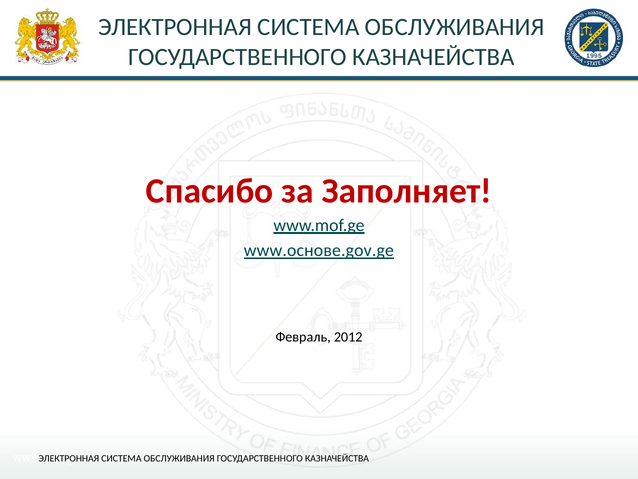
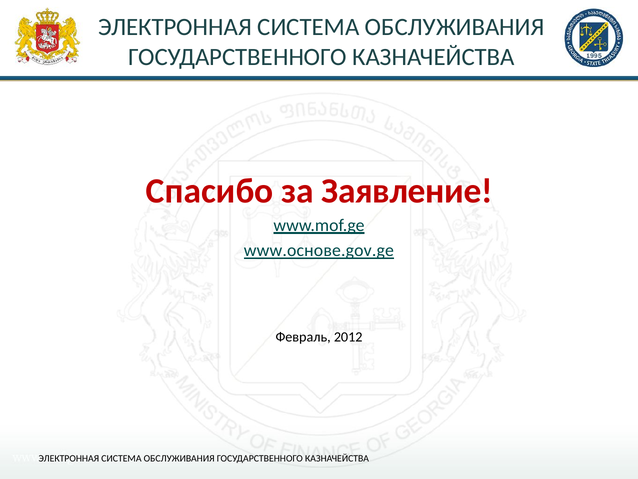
Заполняет: Заполняет -> Заявление (407, 191)
